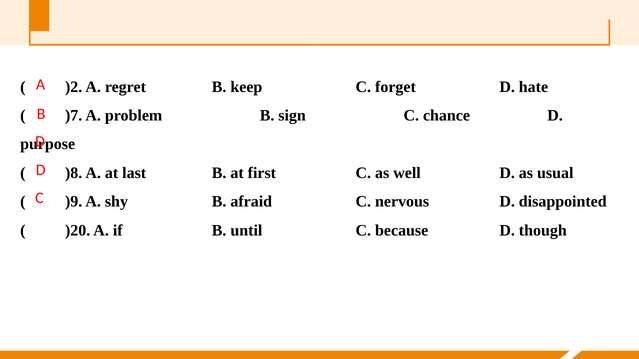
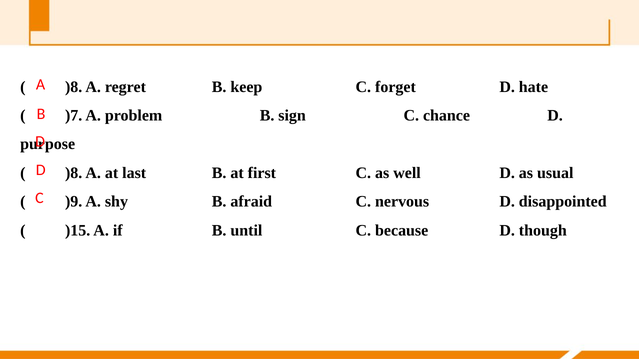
)2: )2 -> )8 (74, 87)
)20: )20 -> )15 (78, 231)
